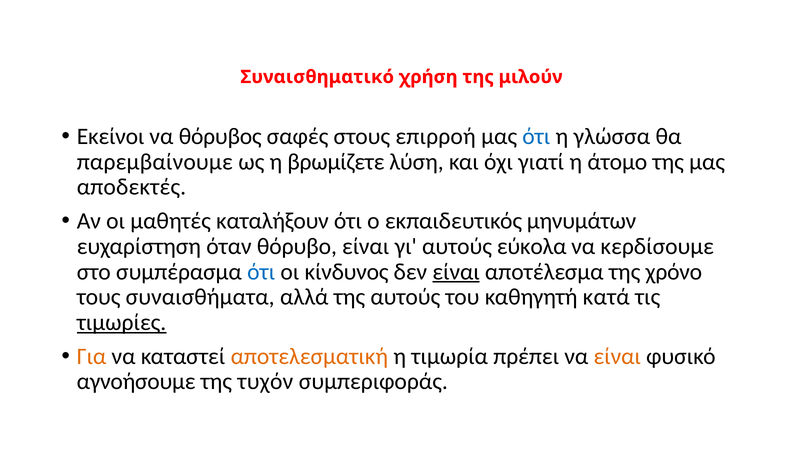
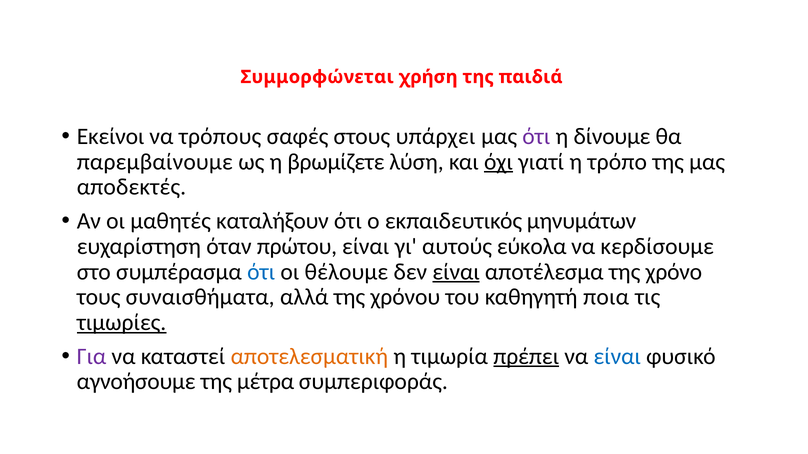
Συναισθηματικό: Συναισθηματικό -> Συμμορφώνεται (317, 77)
μιλούν: μιλούν -> παιδιά (531, 77)
θόρυβος: θόρυβος -> τρόπους (220, 137)
επιρροή: επιρροή -> υπάρχει (436, 137)
ότι colour: blue -> purple (536, 137)
γλώσσα: γλώσσα -> δίνουμε (612, 137)
όχι underline: none -> present (498, 162)
άτομο: άτομο -> τρόπο (617, 162)
θόρυβο: θόρυβο -> πρώτου (297, 247)
κίνδυνος: κίνδυνος -> θέλουμε (346, 272)
της αυτούς: αυτούς -> χρόνου (405, 297)
κατά: κατά -> ποια (606, 297)
Για colour: orange -> purple (92, 357)
πρέπει underline: none -> present (526, 357)
είναι colour: orange -> blue (617, 357)
τυχόν: τυχόν -> μέτρα (266, 382)
